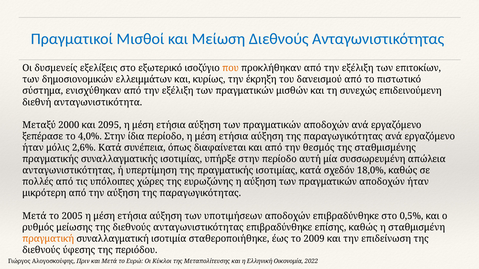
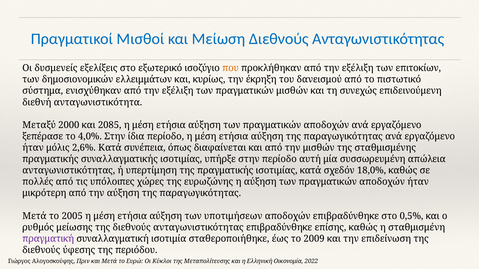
2095: 2095 -> 2085 (110, 125)
την θεσμός: θεσμός -> μισθών (319, 148)
πραγματική colour: orange -> purple (48, 239)
